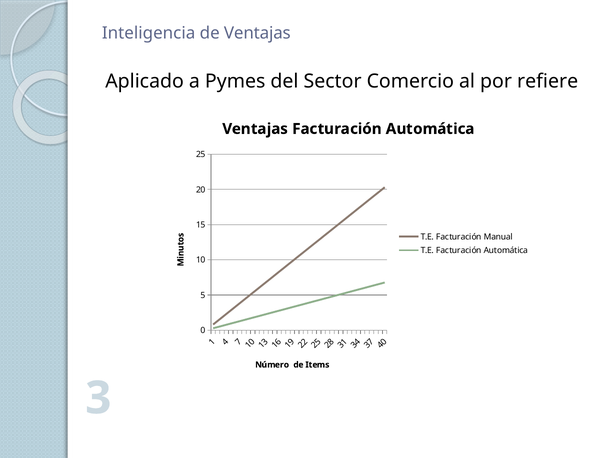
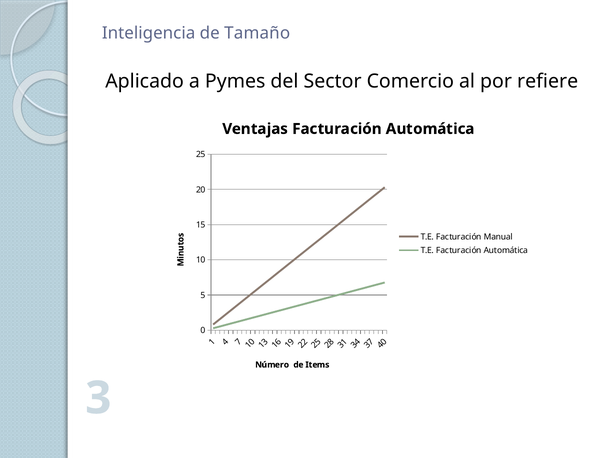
de Ventajas: Ventajas -> Tamaño (257, 33)
